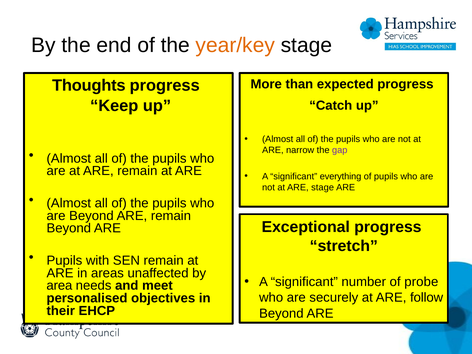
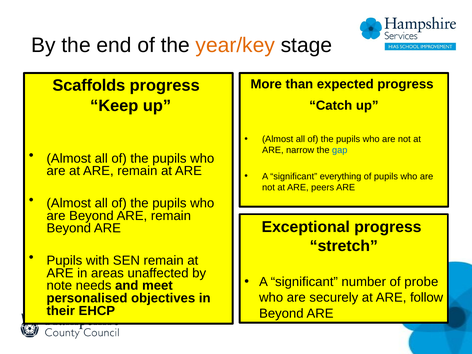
Thoughts: Thoughts -> Scaffolds (89, 86)
gap colour: purple -> blue (340, 150)
ARE stage: stage -> peers (323, 187)
area: area -> note (59, 286)
